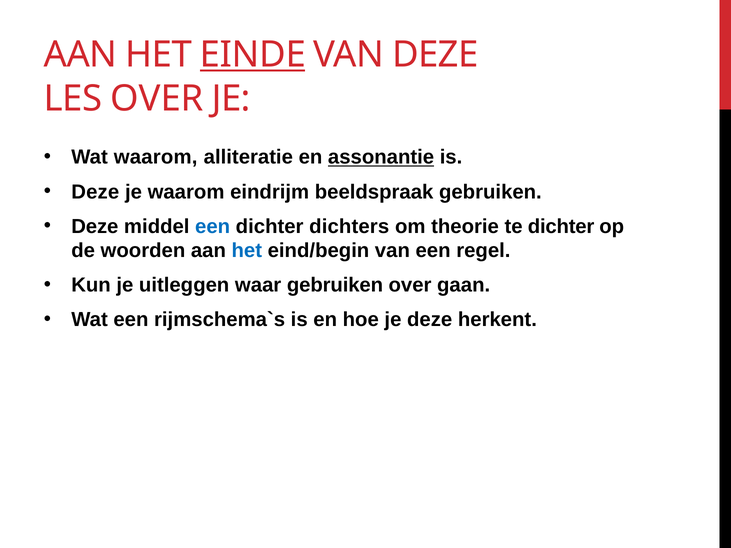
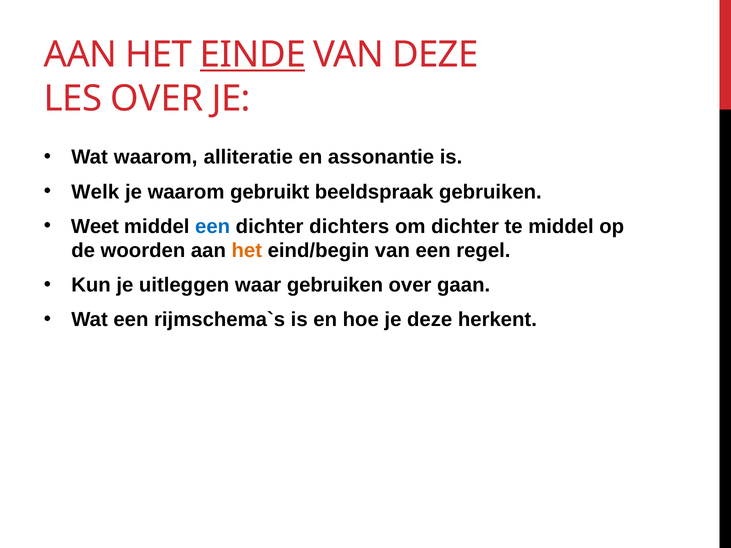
assonantie underline: present -> none (381, 157)
Deze: Deze -> Welk (95, 192)
eindrijm: eindrijm -> gebruikt (270, 192)
Deze: Deze -> Weet (95, 226)
om theorie: theorie -> dichter (465, 226)
te dichter: dichter -> middel (561, 226)
het colour: blue -> orange (247, 251)
